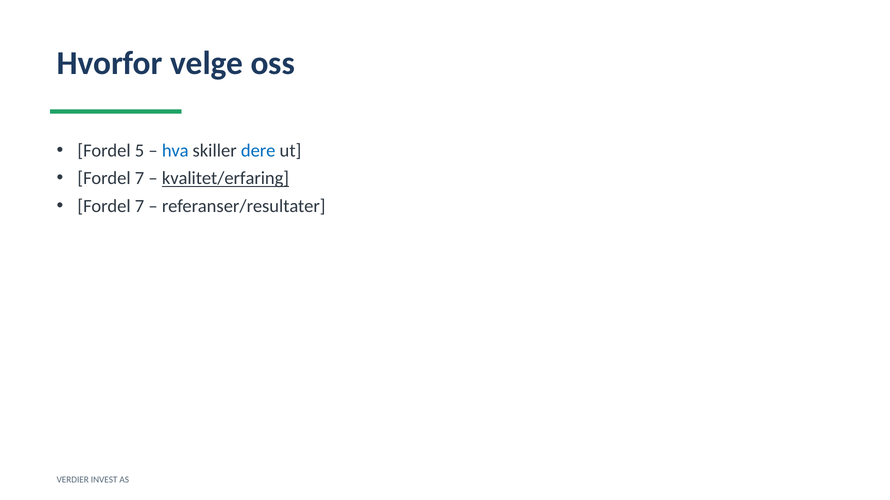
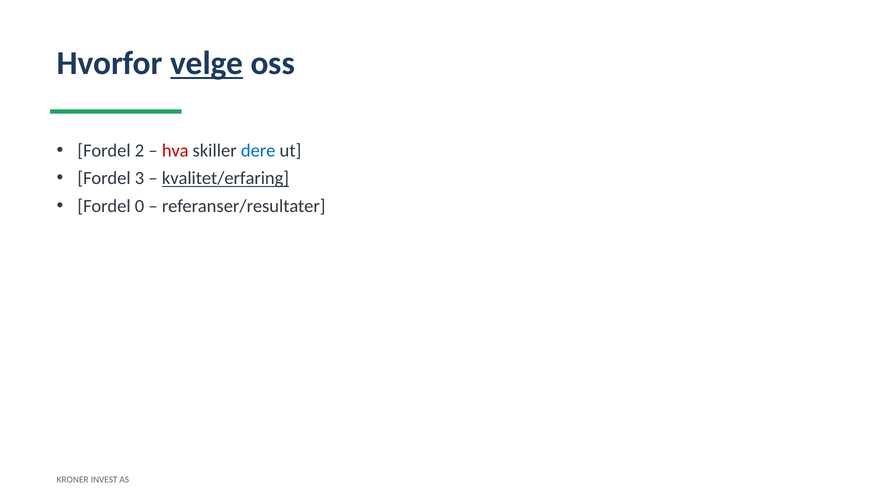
velge underline: none -> present (207, 64)
5: 5 -> 2 (140, 151)
hva colour: blue -> red (175, 151)
7: 7 -> 3 (140, 179)
7: 7 -> 0 (140, 206)
VERDIER: VERDIER -> KRONER (73, 480)
